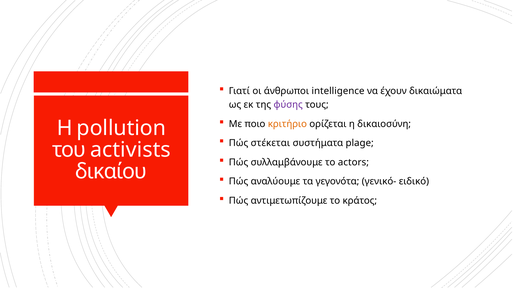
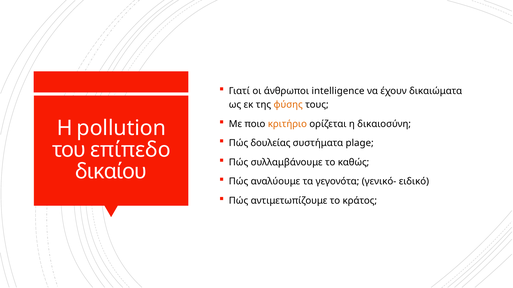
φύσης colour: purple -> orange (288, 105)
στέκεται: στέκεται -> δουλείας (270, 143)
activists: activists -> επίπεδο (130, 150)
actors: actors -> καθώς (354, 163)
